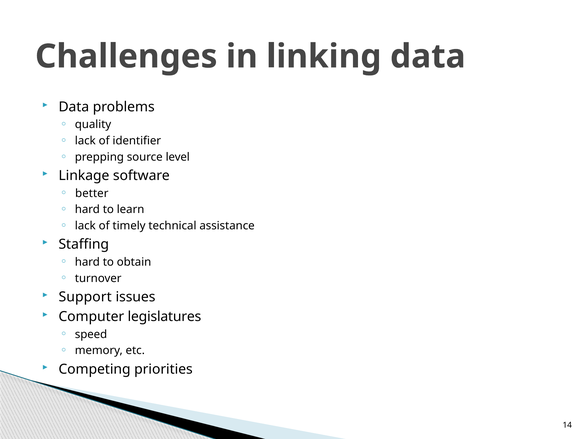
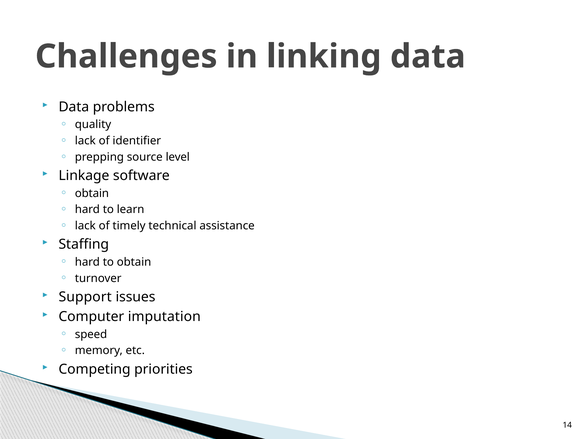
better: better -> obtain (92, 193)
legislatures: legislatures -> imputation (164, 317)
